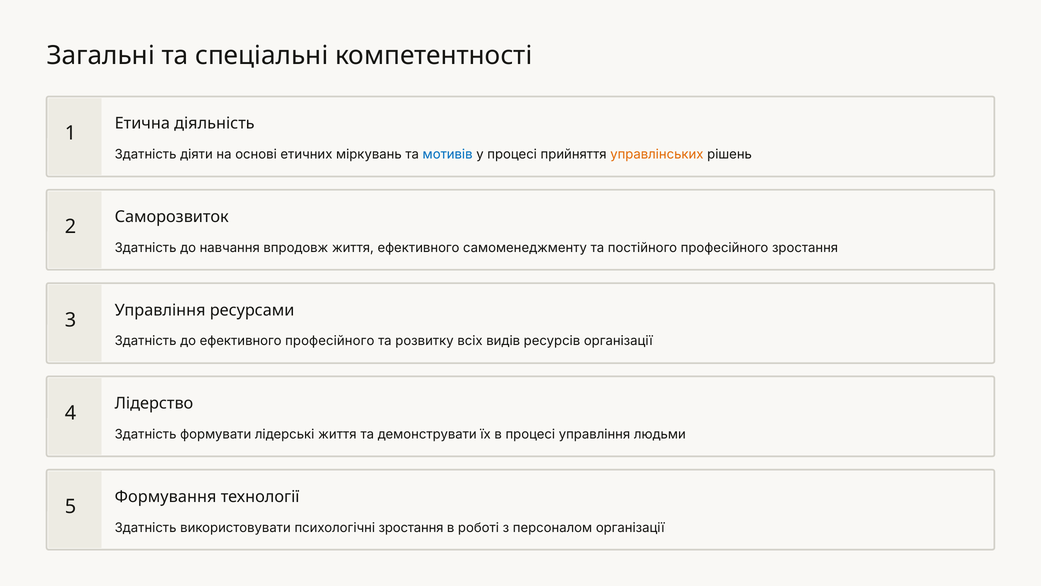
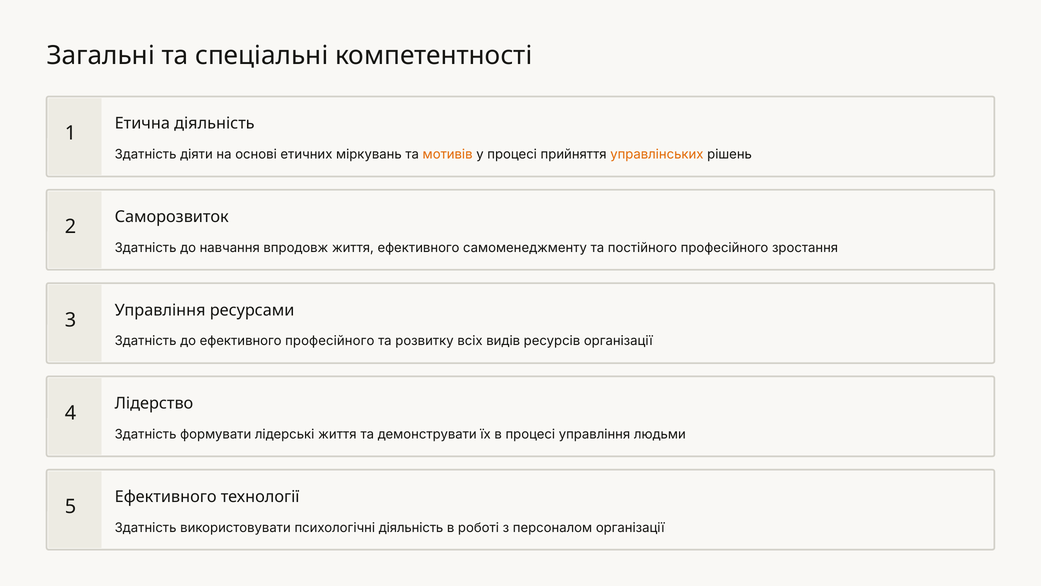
мотивів colour: blue -> orange (448, 154)
Формування: Формування -> Ефективного (166, 496)
психологічні зростання: зростання -> діяльність (411, 527)
